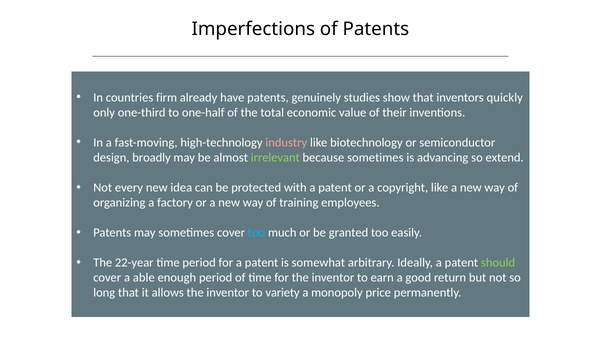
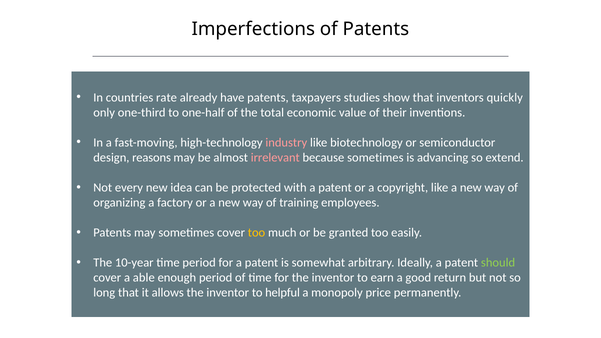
firm: firm -> rate (167, 97)
genuinely: genuinely -> taxpayers (316, 97)
broadly: broadly -> reasons (152, 158)
irrelevant colour: light green -> pink (275, 158)
too colour: light blue -> yellow (257, 233)
22-year: 22-year -> 10-year (134, 263)
variety: variety -> helpful (283, 293)
